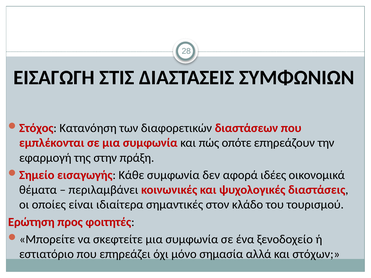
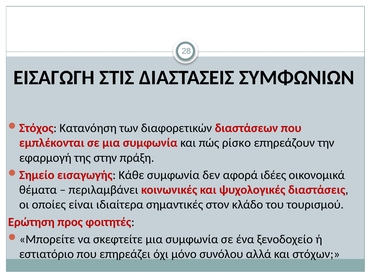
οπότε: οπότε -> ρίσκο (236, 143)
σημασία: σημασία -> συνόλου (221, 254)
